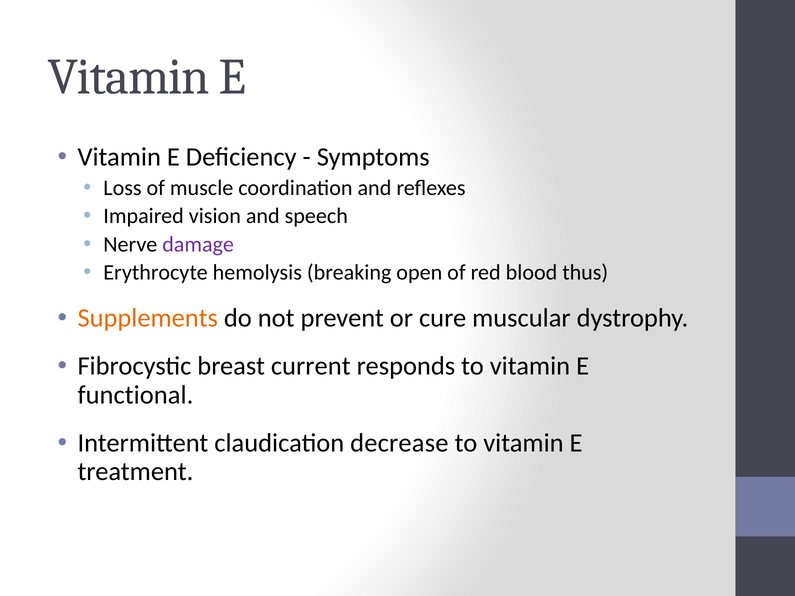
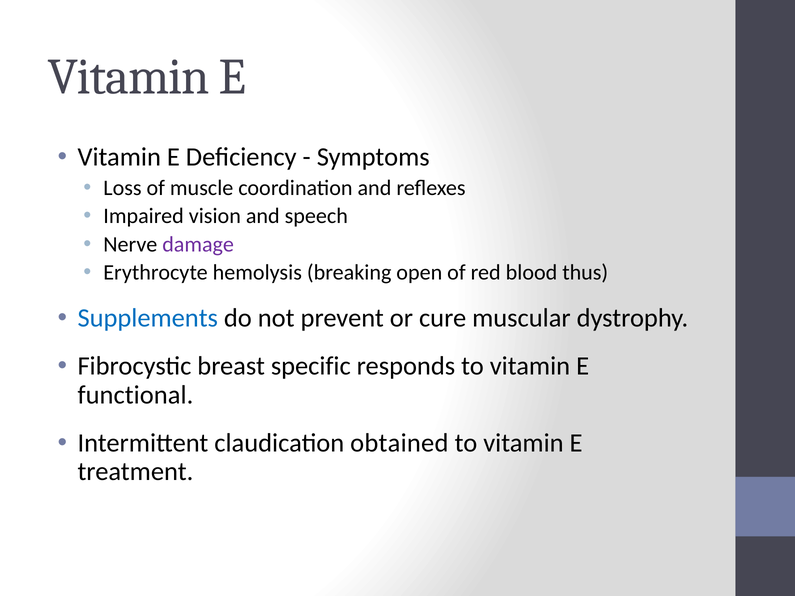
Supplements colour: orange -> blue (148, 318)
current: current -> specific (311, 366)
decrease: decrease -> obtained (399, 443)
